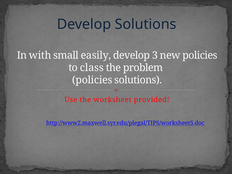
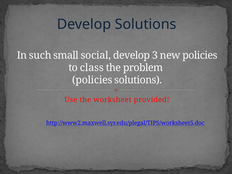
with: with -> such (40, 55)
easily: easily -> social (96, 55)
